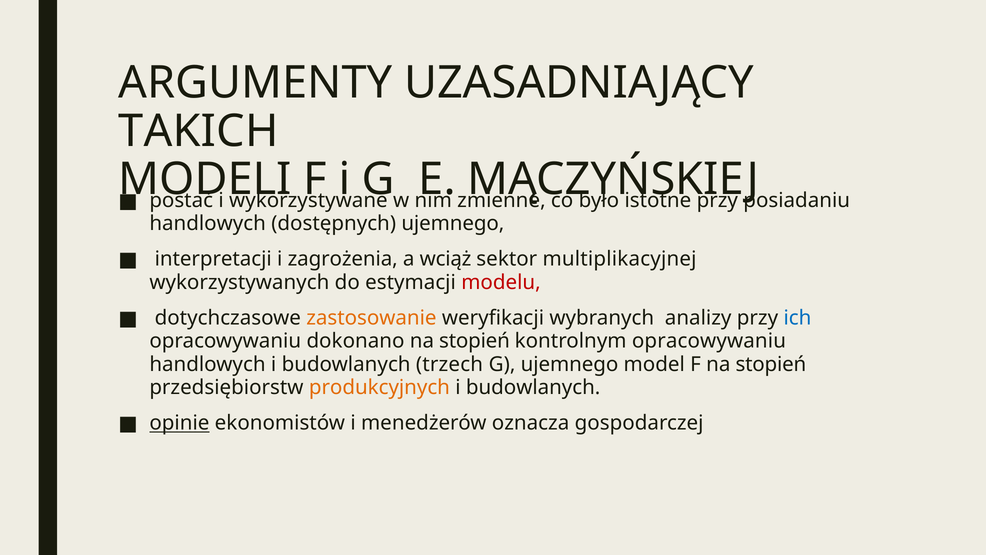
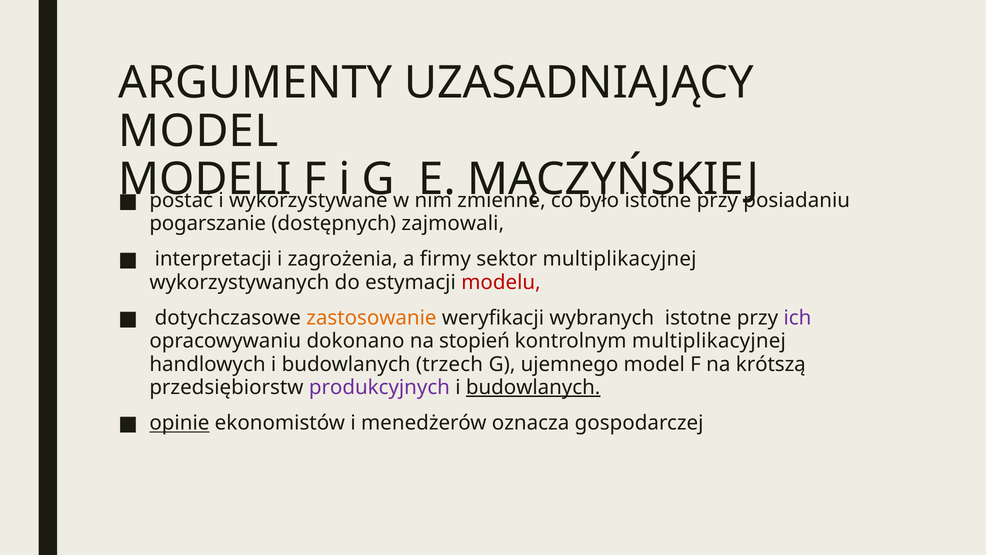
TAKICH: TAKICH -> MODEL (198, 131)
handlowych: handlowych -> pogarszanie (208, 224)
dostępnych ujemnego: ujemnego -> zajmowali (453, 224)
wciąż: wciąż -> firmy (445, 259)
wybranych analizy: analizy -> istotne (698, 318)
ich colour: blue -> purple (797, 318)
kontrolnym opracowywaniu: opracowywaniu -> multiplikacyjnej (709, 341)
F na stopień: stopień -> krótszą (771, 364)
produkcyjnych colour: orange -> purple (379, 387)
budowlanych underline: none -> present (533, 387)
